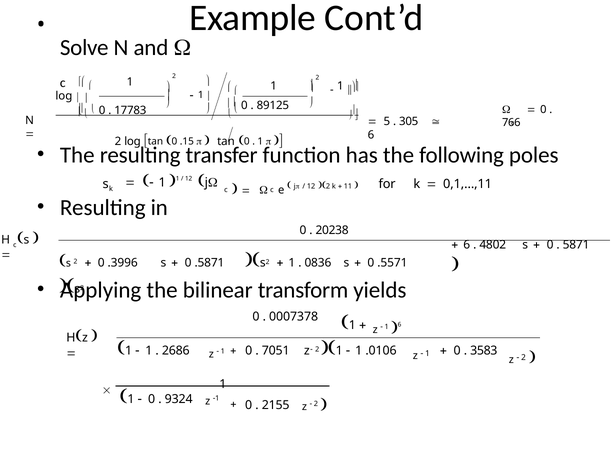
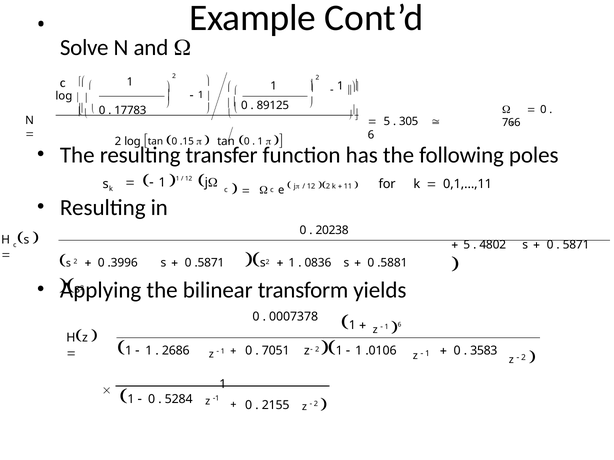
6: 6 -> 5 (467, 245)
.5571: .5571 -> .5881 (392, 263)
9324: 9324 -> 5284 (179, 399)
